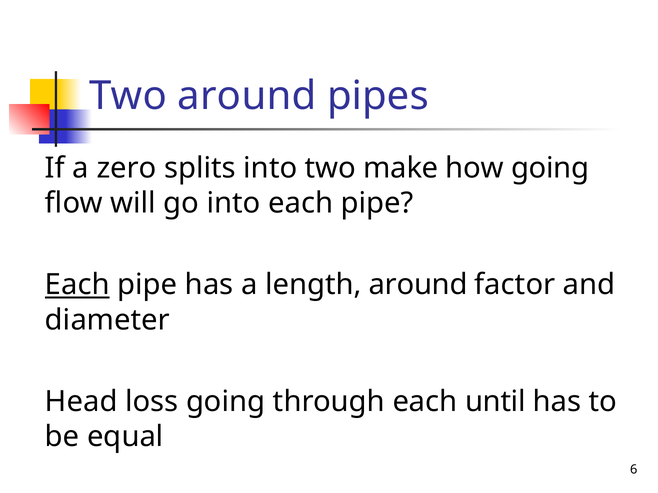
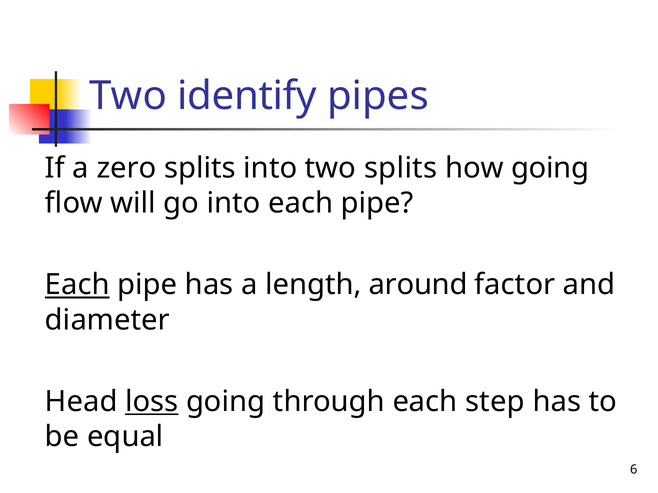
Two around: around -> identify (247, 96)
two make: make -> splits (401, 168)
loss underline: none -> present (152, 402)
until: until -> step (495, 402)
